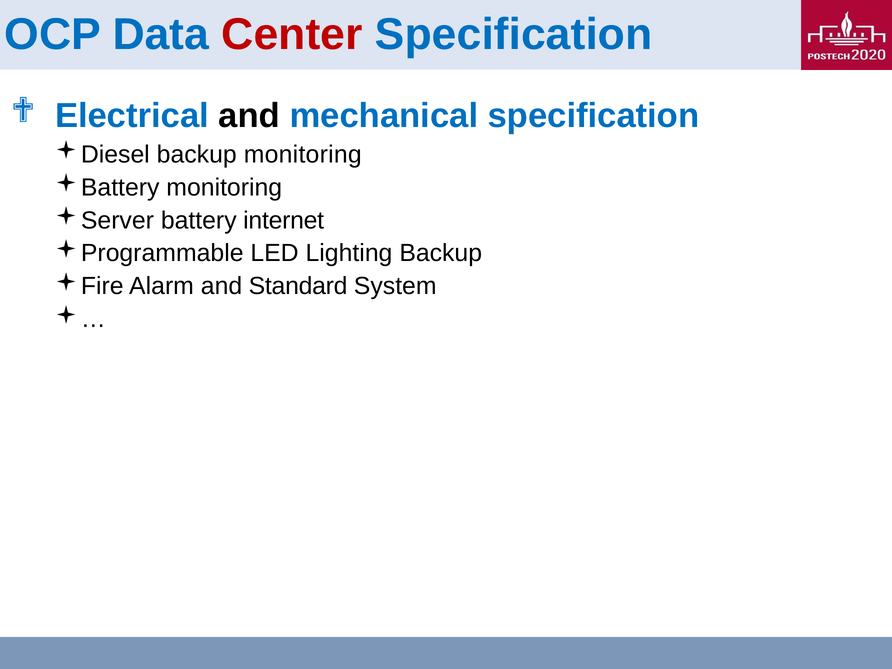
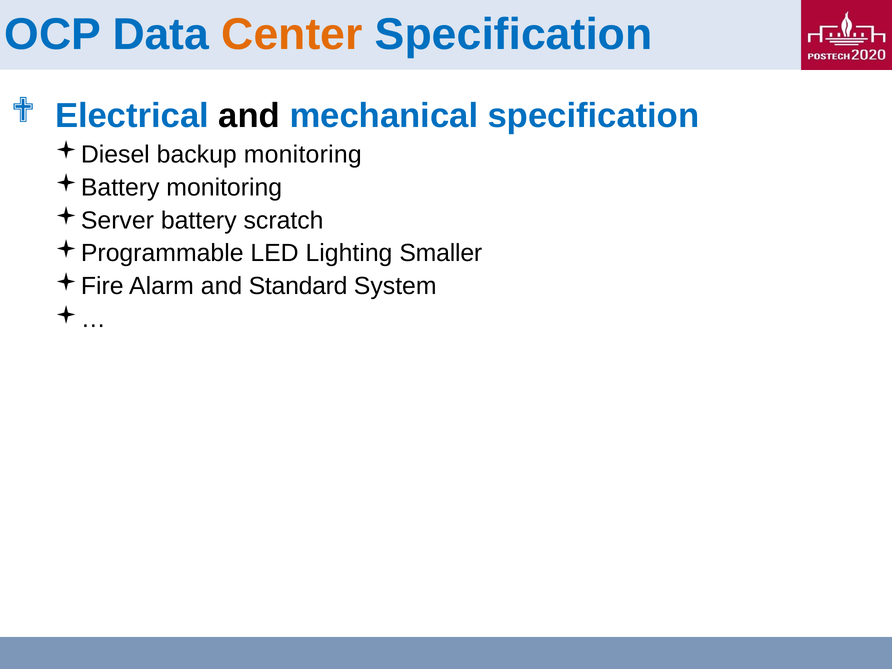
Center colour: red -> orange (292, 35)
internet: internet -> scratch (284, 220)
Lighting Backup: Backup -> Smaller (441, 253)
